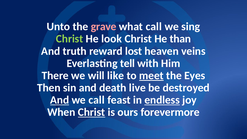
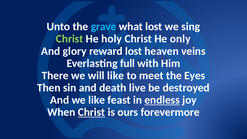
grave colour: pink -> light blue (104, 27)
what call: call -> lost (154, 27)
look: look -> holy (112, 39)
than: than -> only (180, 39)
truth: truth -> glory (75, 51)
tell: tell -> full (128, 63)
meet underline: present -> none (151, 76)
And underline: present -> none (60, 100)
we call: call -> like (97, 100)
